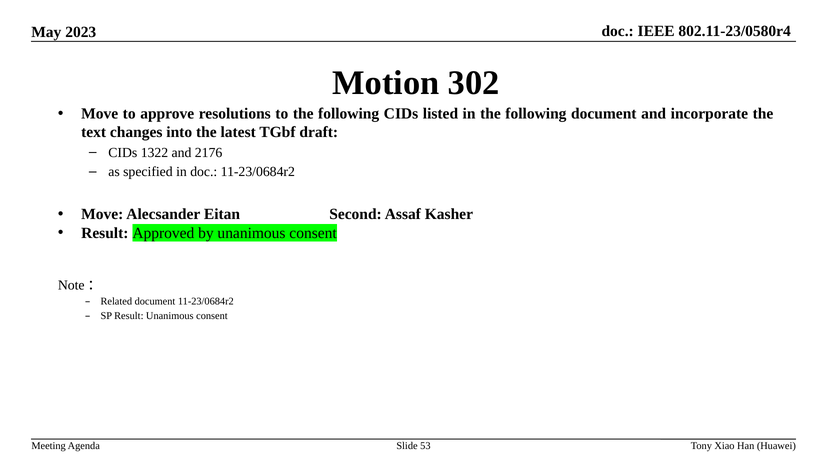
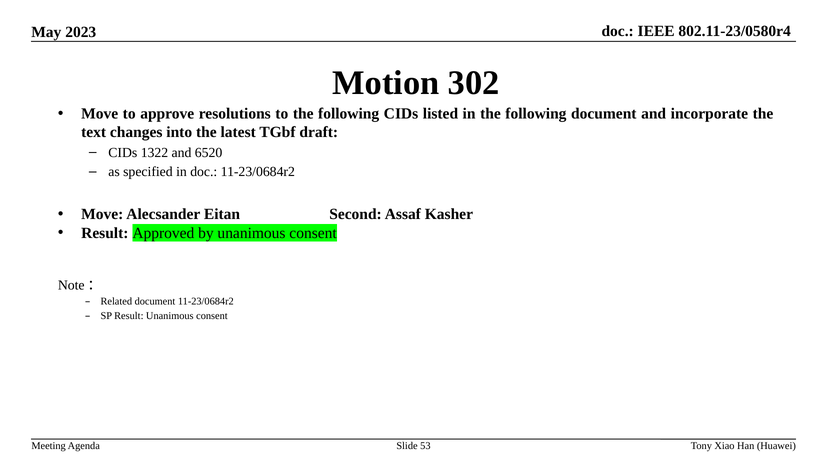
2176: 2176 -> 6520 (209, 153)
